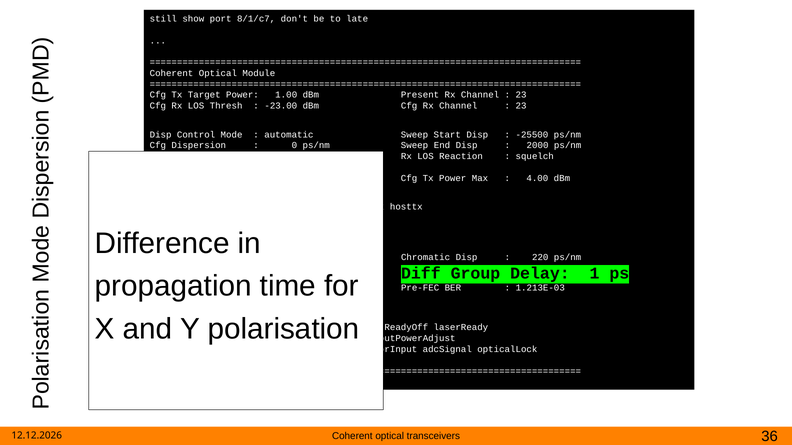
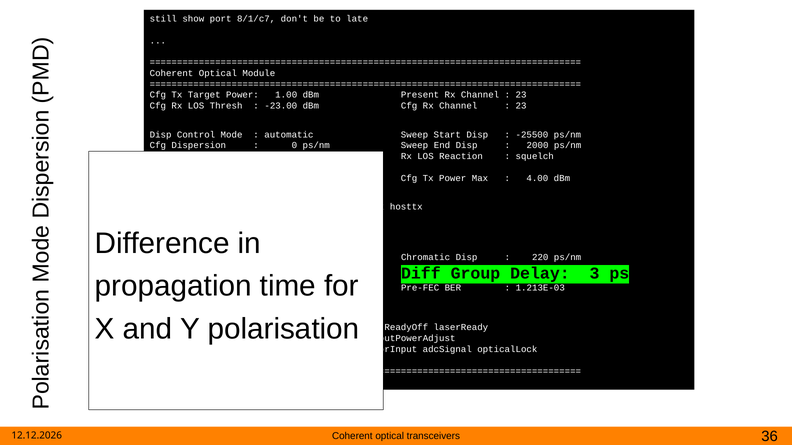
1: 1 -> 3 (595, 273)
